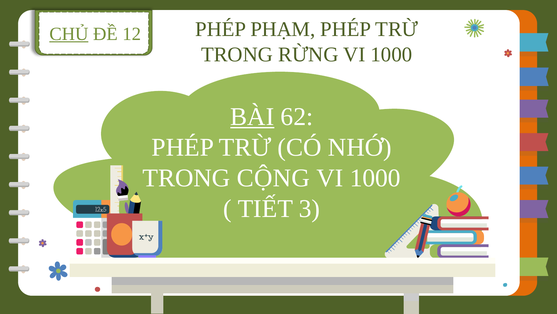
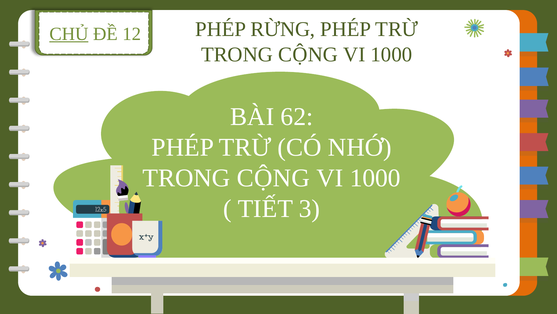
PHẠM: PHẠM -> RỪNG (283, 29)
RỪNG: RỪNG -> CỘNG (308, 54)
BÀI underline: present -> none (252, 116)
